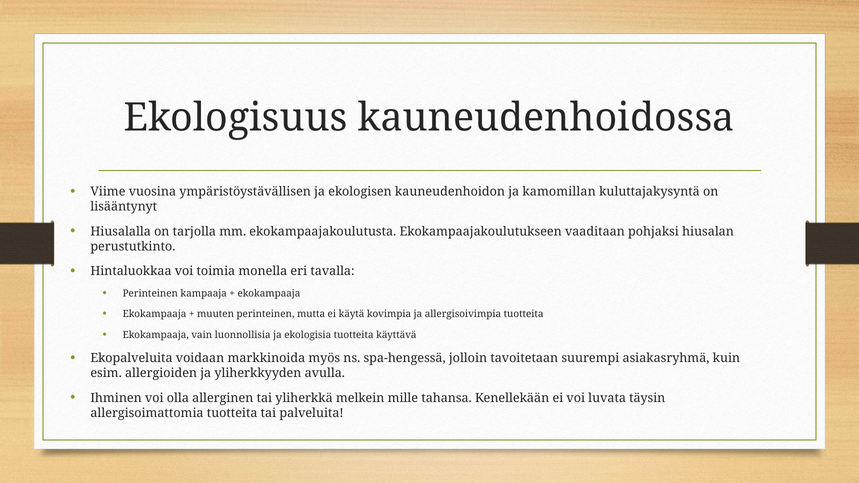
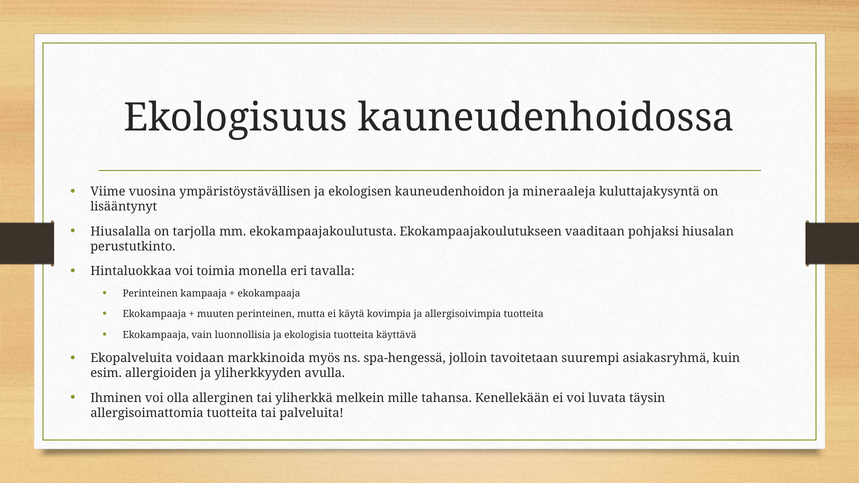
kamomillan: kamomillan -> mineraaleja (559, 192)
